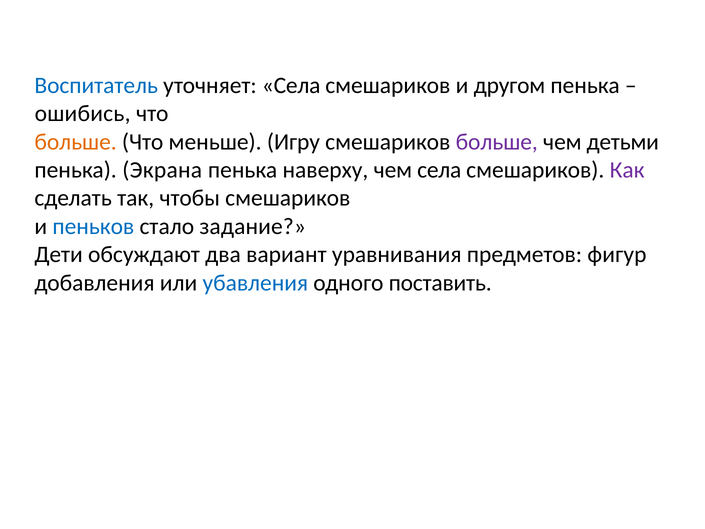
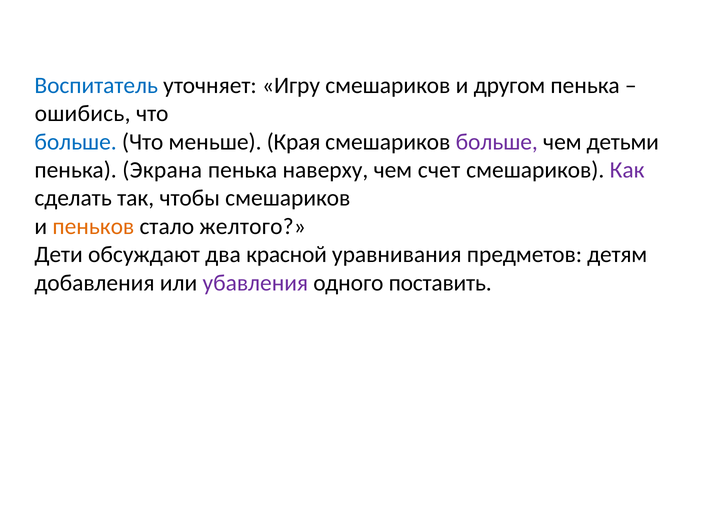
уточняет Села: Села -> Игру (291, 85)
больше colour: orange -> blue (76, 142)
Игру: Игру -> Края (294, 142)
чем села: села -> счет (439, 170)
пеньков colour: blue -> orange (93, 226)
задание: задание -> желтого (253, 226)
вариант: вариант -> красной (287, 254)
фигур: фигур -> детям (617, 254)
убавления colour: blue -> purple (255, 283)
